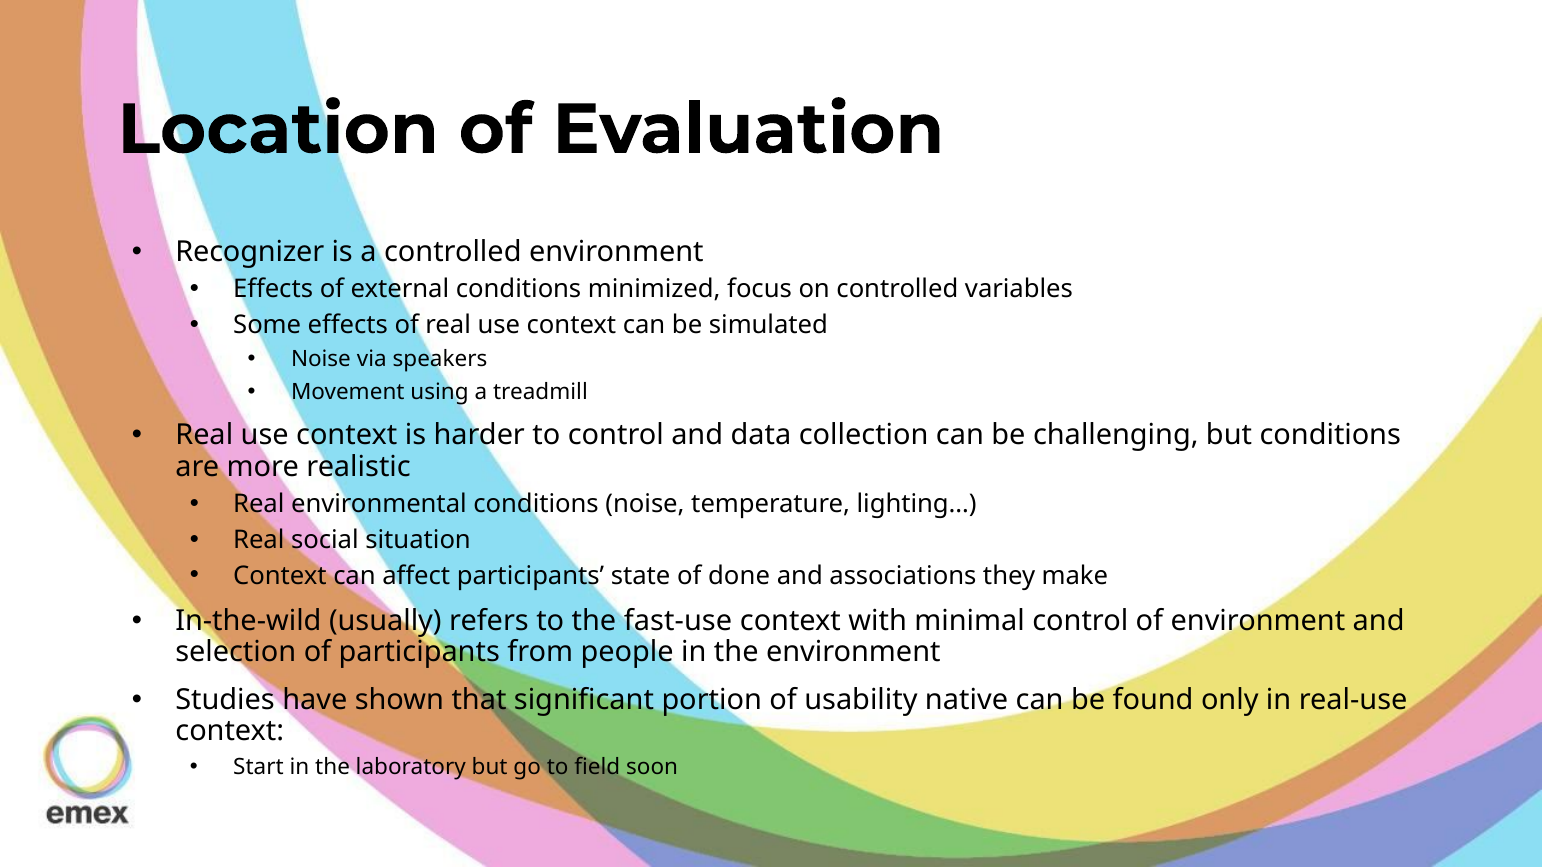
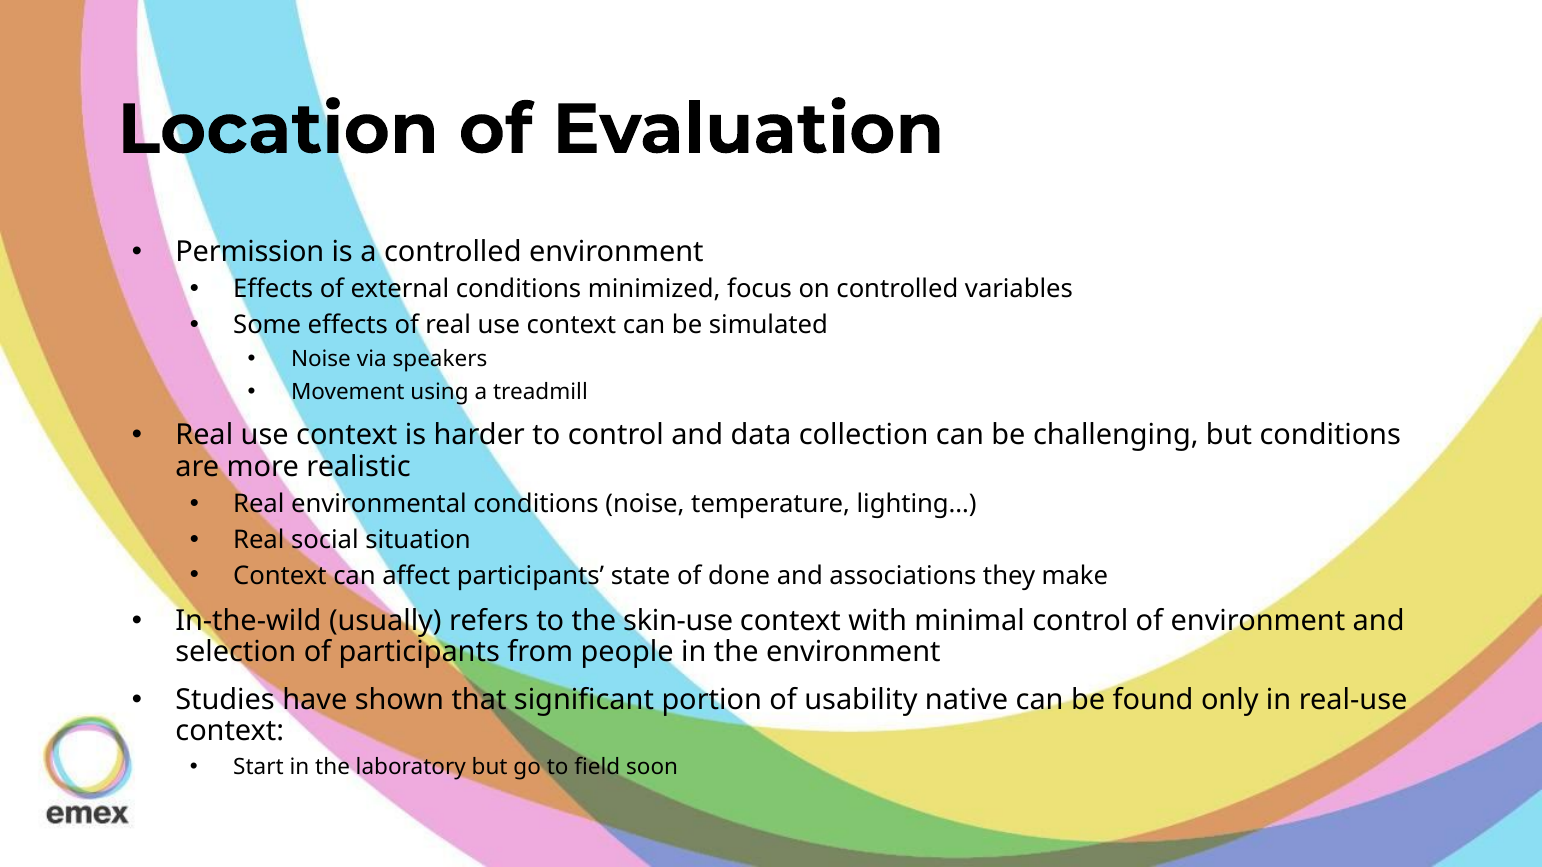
Recognizer: Recognizer -> Permission (250, 252)
fast-use: fast-use -> skin-use (678, 621)
